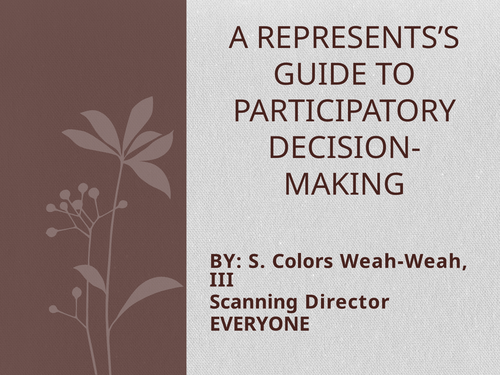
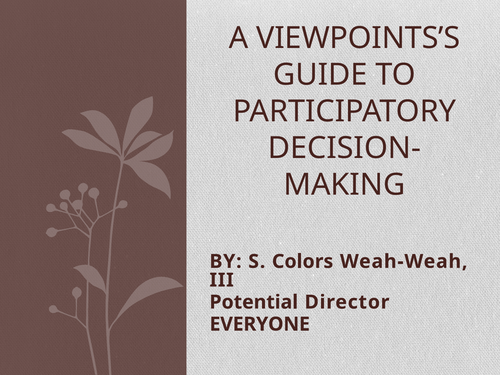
REPRESENTS’S: REPRESENTS’S -> VIEWPOINTS’S (358, 38)
Scanning: Scanning -> Potential (254, 302)
